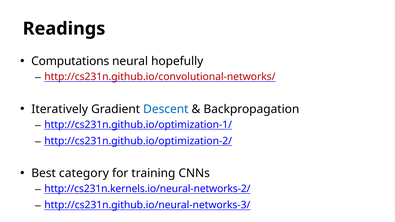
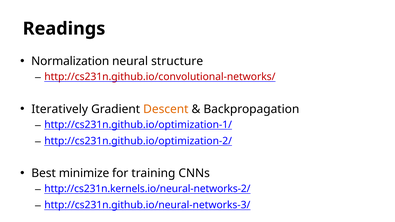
Computations: Computations -> Normalization (70, 61)
hopefully: hopefully -> structure (177, 61)
Descent colour: blue -> orange (166, 109)
category: category -> minimize (84, 173)
